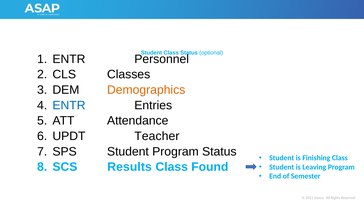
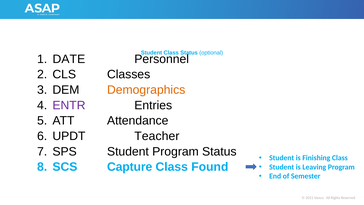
ENTR: ENTR -> DATE (69, 59)
ENTR colour: blue -> purple (69, 105)
Results: Results -> Capture (130, 167)
